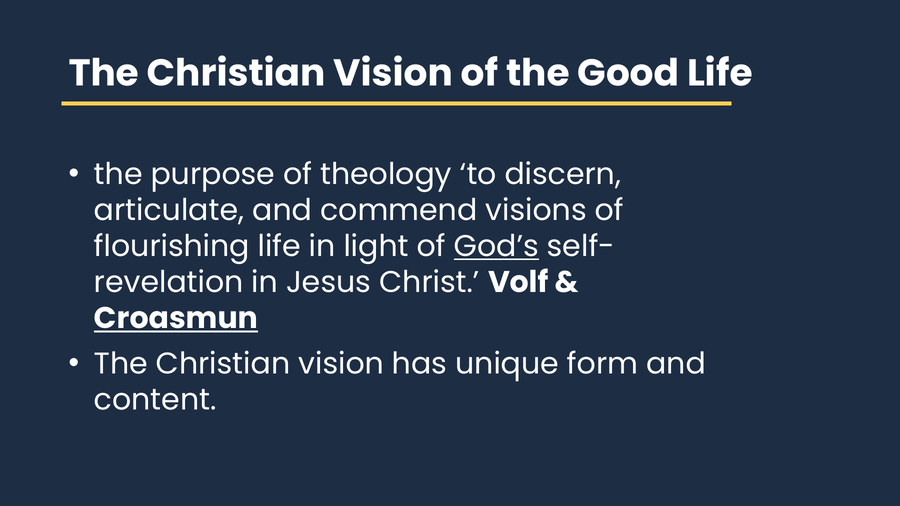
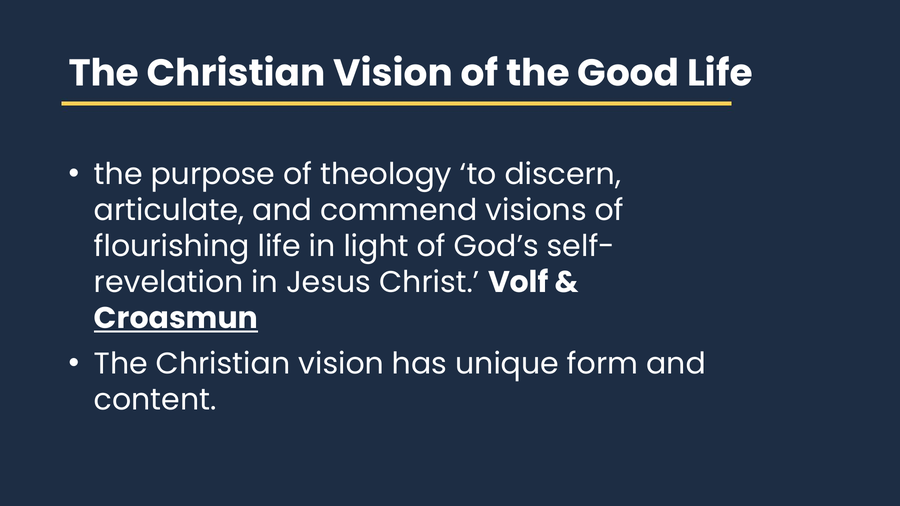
God’s underline: present -> none (496, 247)
